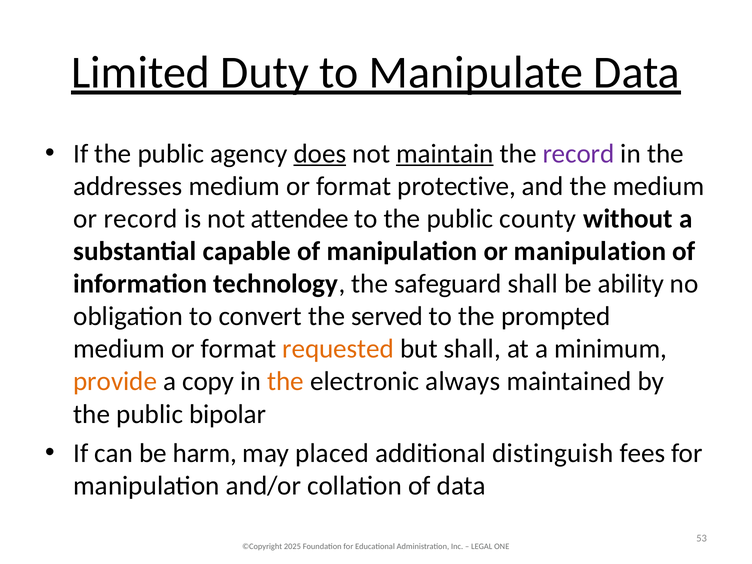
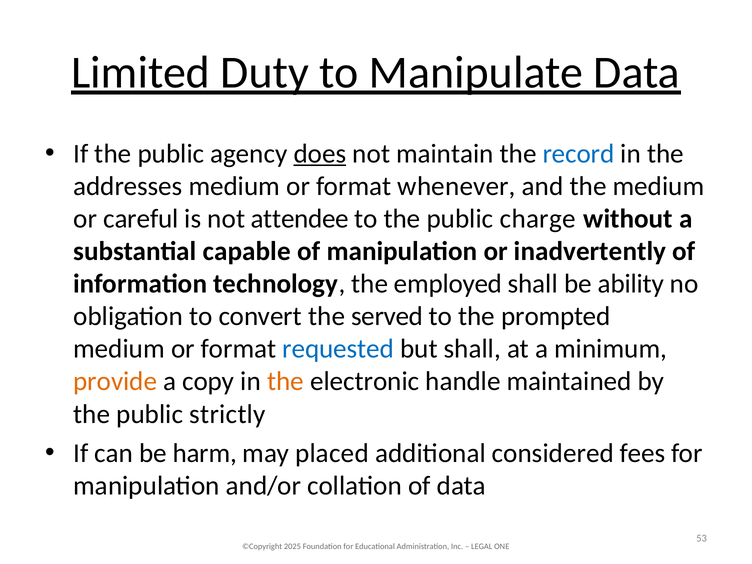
maintain underline: present -> none (445, 154)
record colour: purple -> blue (579, 154)
protective: protective -> whenever (457, 186)
or record: record -> careful (141, 219)
county: county -> charge (538, 219)
or manipulation: manipulation -> inadvertently (590, 251)
safeguard: safeguard -> employed (448, 284)
requested colour: orange -> blue (338, 349)
always: always -> handle (463, 382)
bipolar: bipolar -> strictly (228, 414)
distinguish: distinguish -> considered (553, 453)
